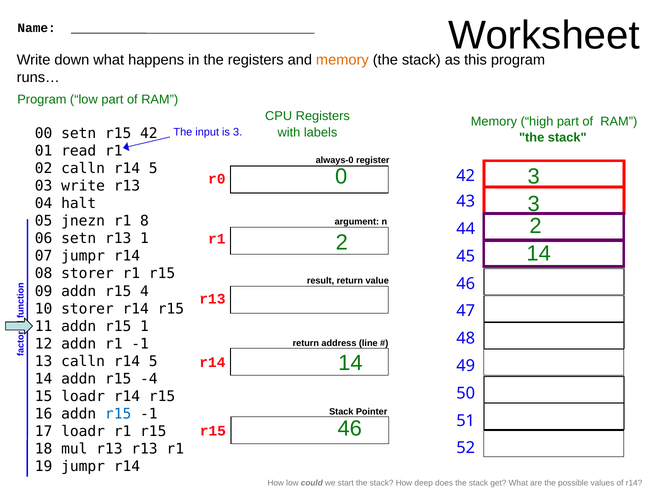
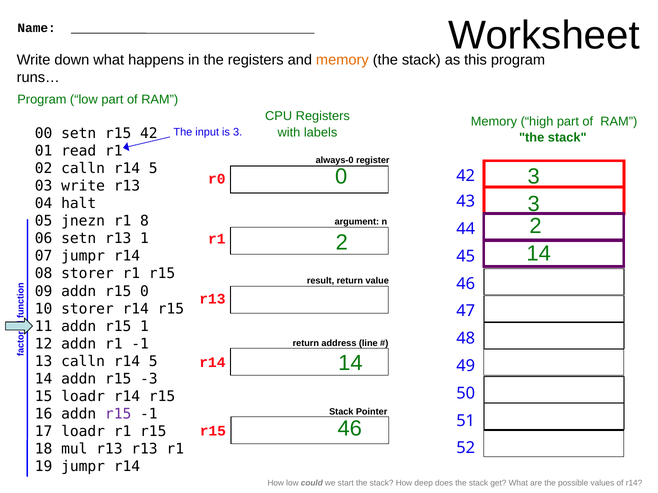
r15 4: 4 -> 0 (144, 291)
-4: -4 -> -3 (149, 379)
r15 colour: blue -> purple (118, 414)
